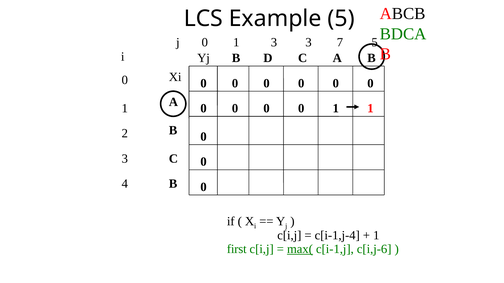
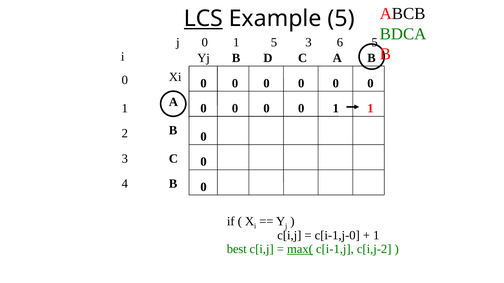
LCS underline: none -> present (203, 19)
1 3: 3 -> 5 (274, 42)
7: 7 -> 6 (340, 42)
c[i-1,j-4: c[i-1,j-4 -> c[i-1,j-0 (337, 236)
first: first -> best (237, 249)
c[i,j-6: c[i,j-6 -> c[i,j-2 (374, 249)
